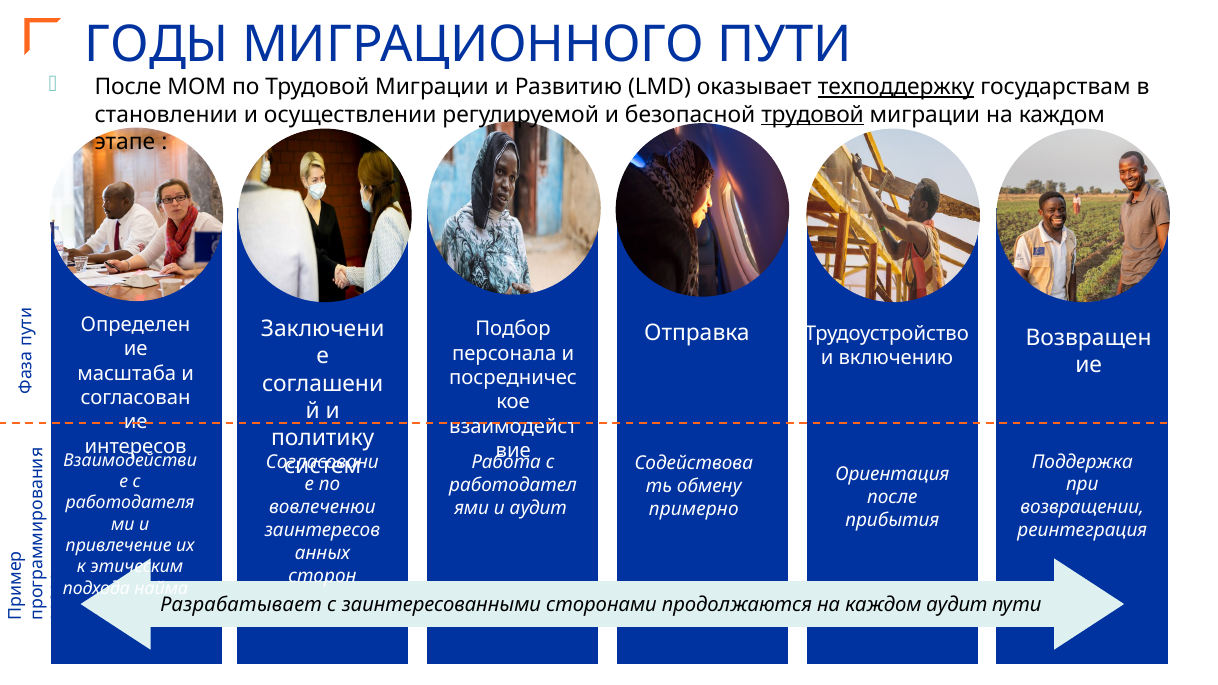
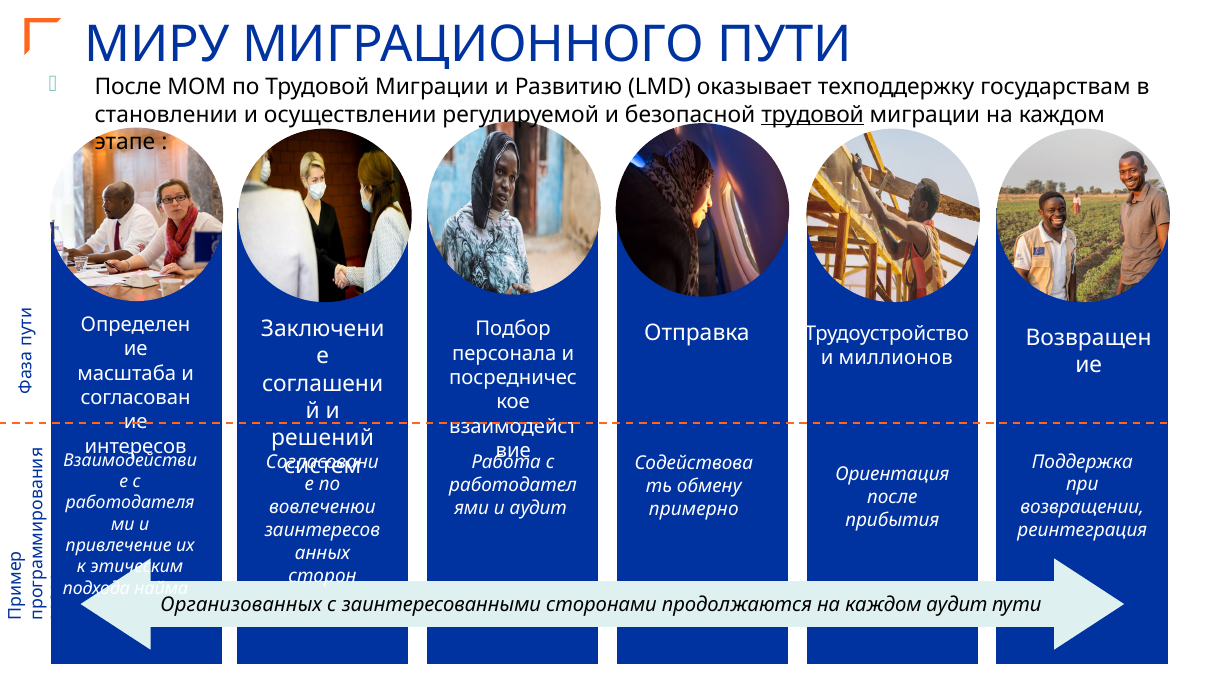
ГОДЫ: ГОДЫ -> МИРУ (157, 44)
техподдержку underline: present -> none (896, 87)
включению: включению -> миллионов (896, 358)
политику: политику -> решений (323, 438)
Разрабатывает: Разрабатывает -> Организованных (241, 605)
